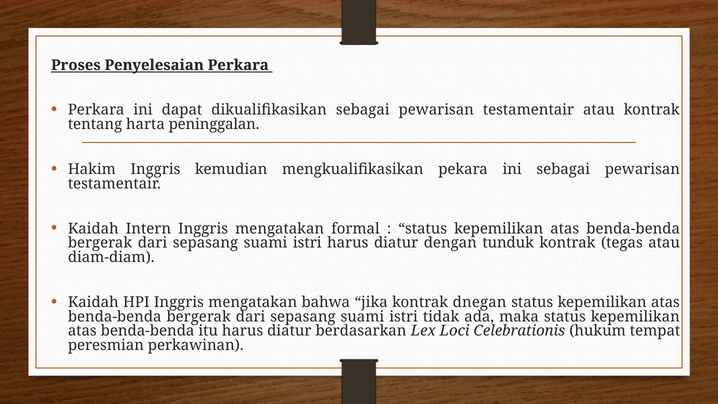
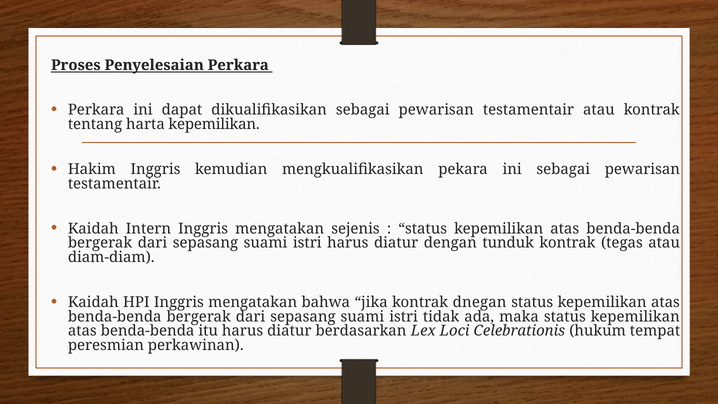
harta peninggalan: peninggalan -> kepemilikan (214, 124)
formal: formal -> sejenis (355, 229)
